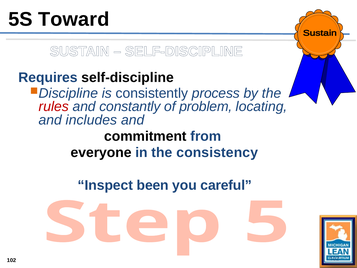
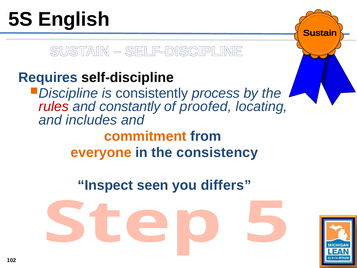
Toward: Toward -> English (74, 19)
problem: problem -> proofed (206, 106)
commitment colour: black -> orange (145, 136)
everyone colour: black -> orange (101, 152)
been: been -> seen (153, 185)
careful: careful -> differs (226, 185)
